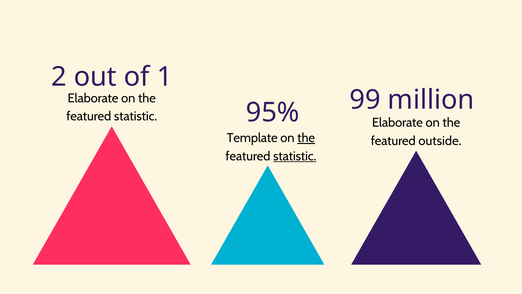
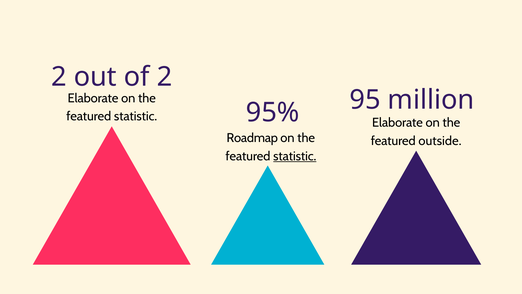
of 1: 1 -> 2 (164, 77)
99: 99 -> 95 (365, 100)
Template: Template -> Roadmap (252, 138)
the underline: present -> none (306, 138)
